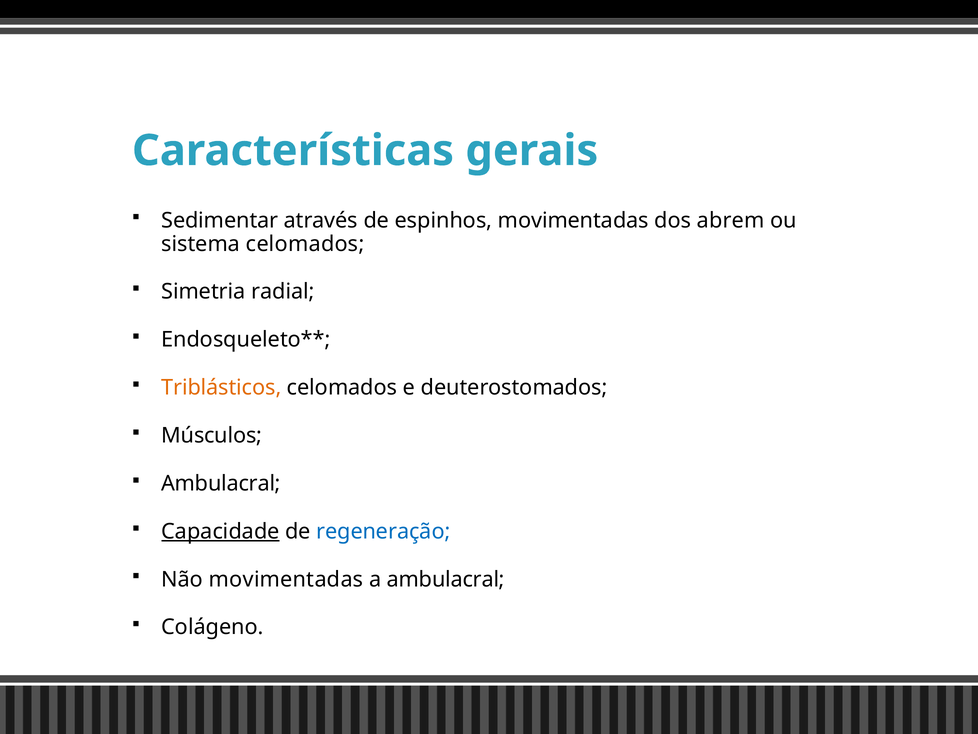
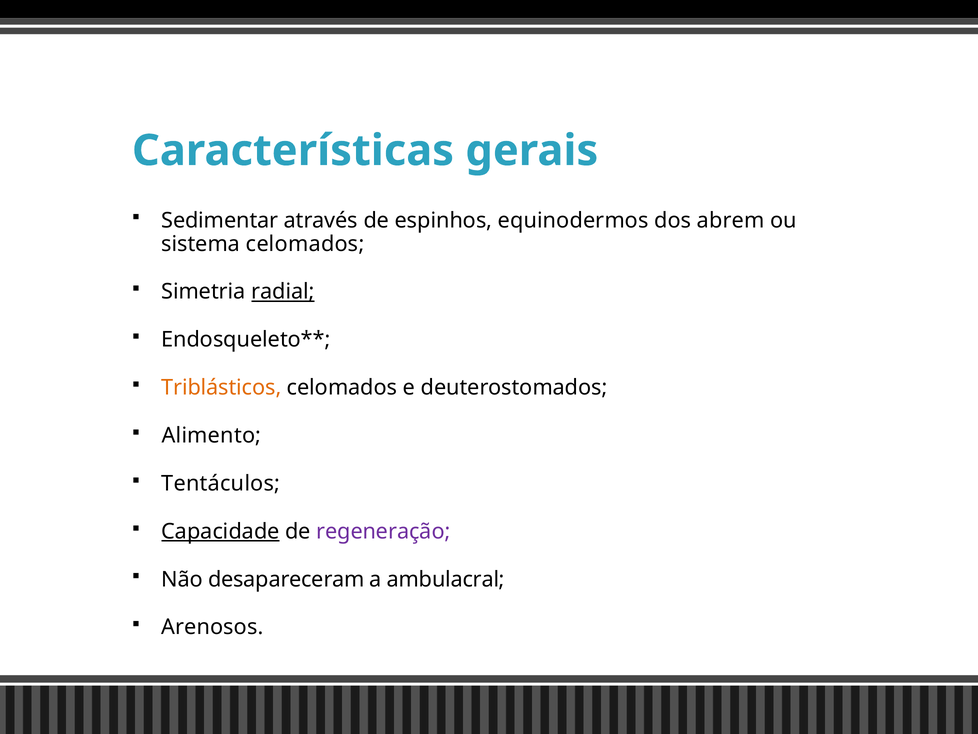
espinhos movimentadas: movimentadas -> equinodermos (573, 220)
radial underline: none -> present (283, 292)
Músculos: Músculos -> Alimento (211, 435)
Ambulacral: Ambulacral -> Tentáculos (221, 483)
regeneração colour: blue -> purple (383, 531)
Não movimentadas: movimentadas -> desapareceram (286, 579)
Colágeno: Colágeno -> Arenosos (212, 627)
